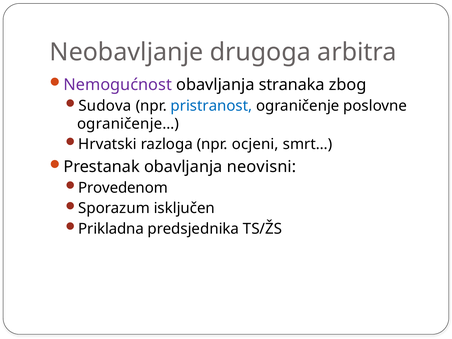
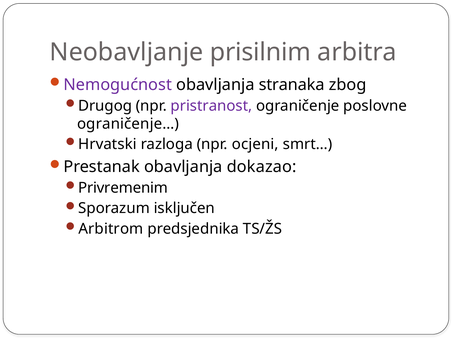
drugoga: drugoga -> prisilnim (260, 52)
Sudova: Sudova -> Drugog (105, 106)
pristranost colour: blue -> purple (211, 106)
neovisni: neovisni -> dokazao (262, 167)
Provedenom: Provedenom -> Privremenim (123, 188)
Prikladna: Prikladna -> Arbitrom (111, 229)
